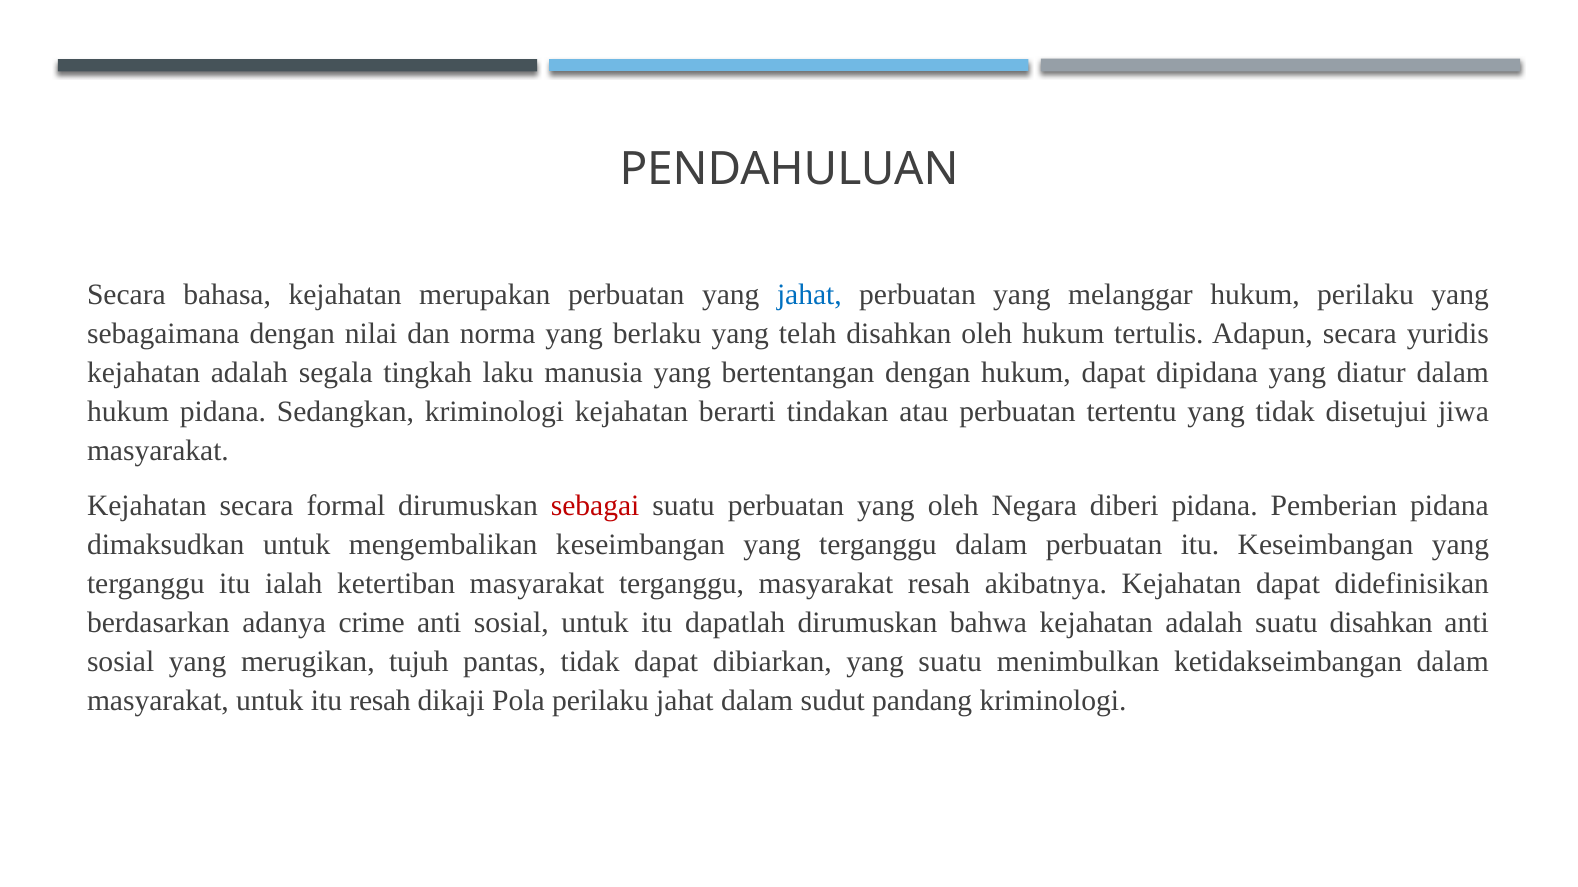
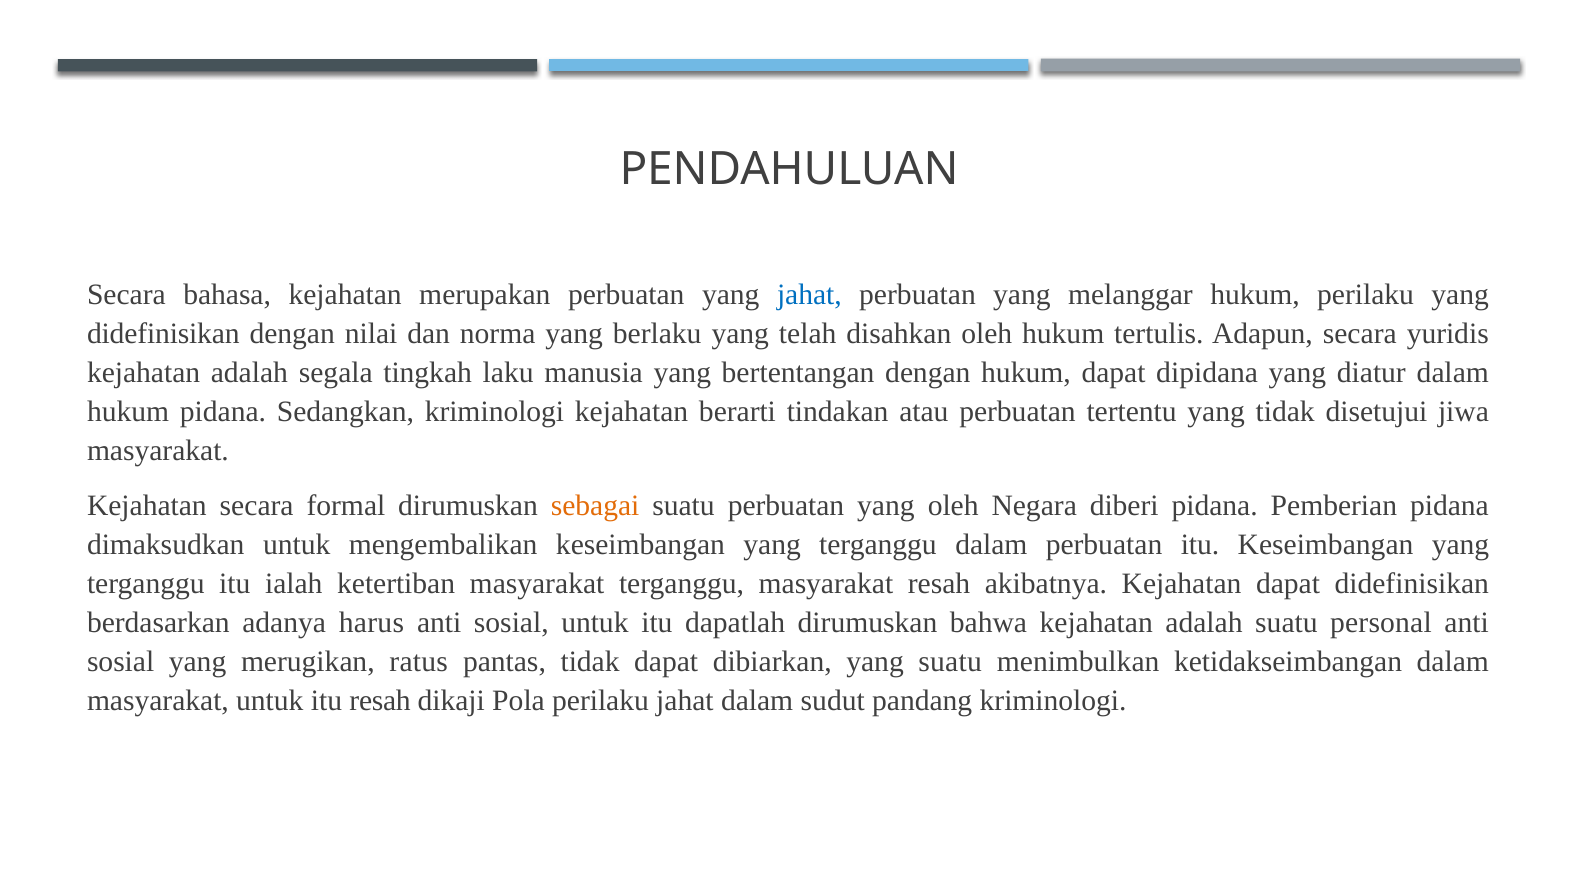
sebagaimana: sebagaimana -> didefinisikan (163, 334)
sebagai colour: red -> orange (595, 506)
crime: crime -> harus (371, 623)
suatu disahkan: disahkan -> personal (1381, 623)
tujuh: tujuh -> ratus (419, 662)
